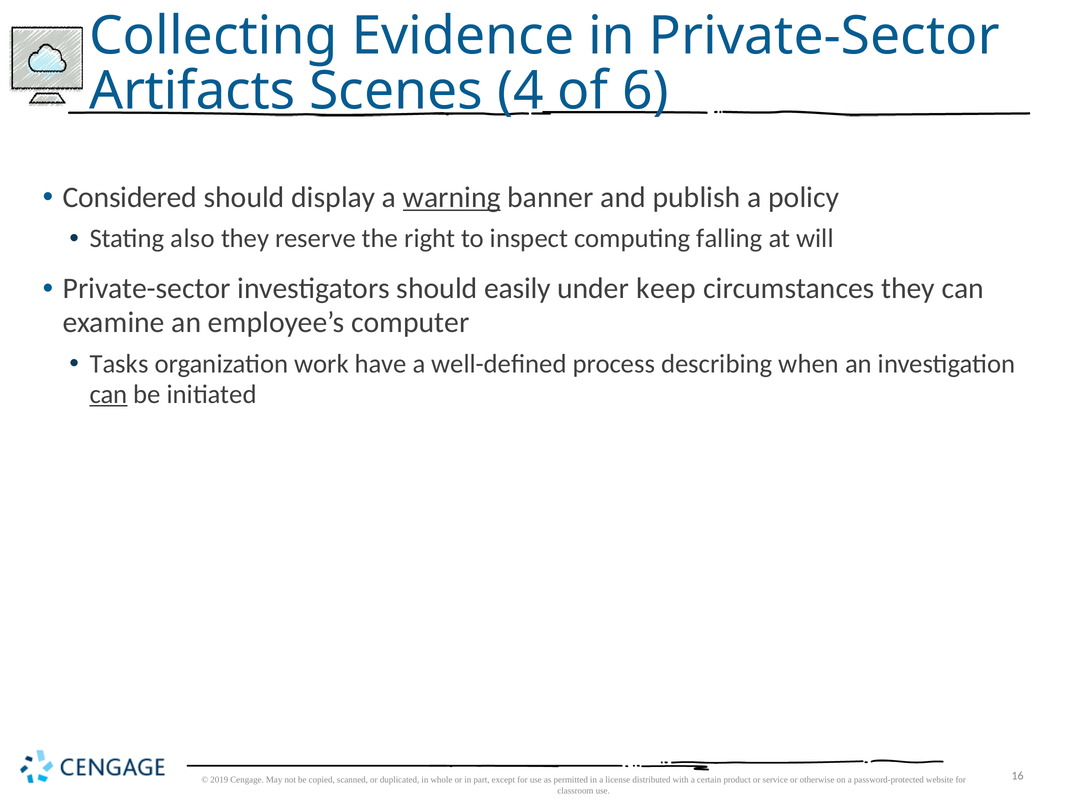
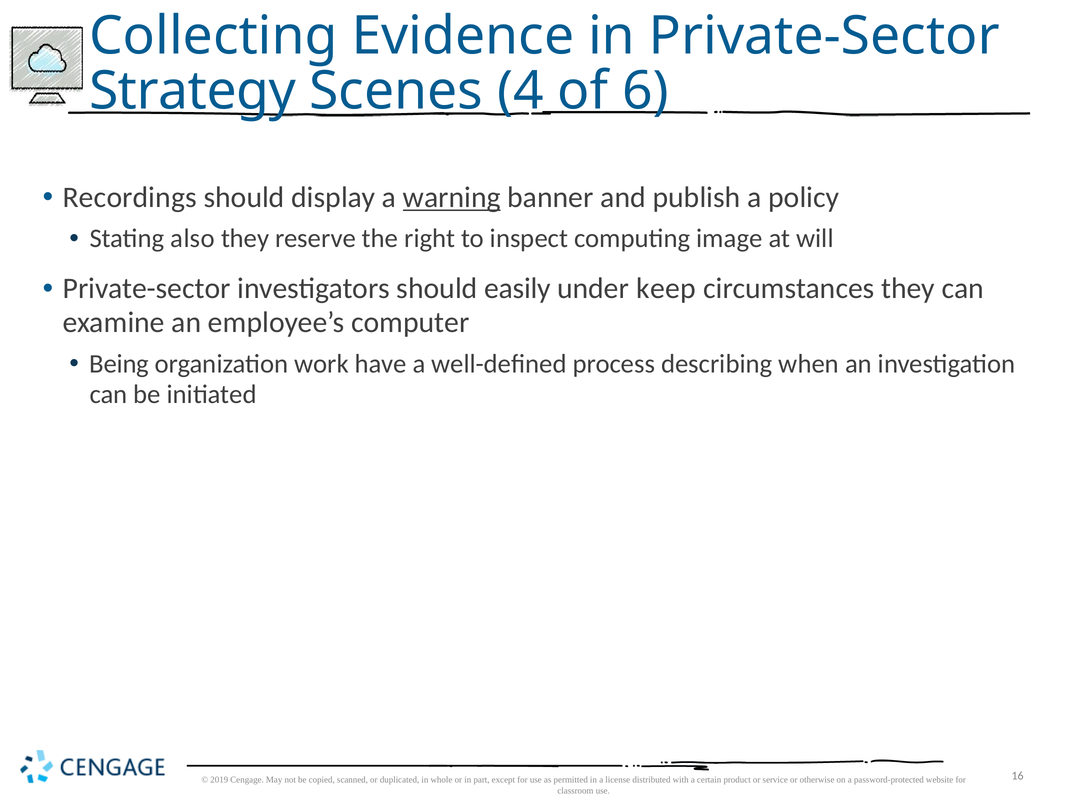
Artifacts: Artifacts -> Strategy (192, 91)
Considered: Considered -> Recordings (130, 197)
falling: falling -> image (729, 238)
Tasks: Tasks -> Being (119, 363)
can underline: present -> none (109, 394)
